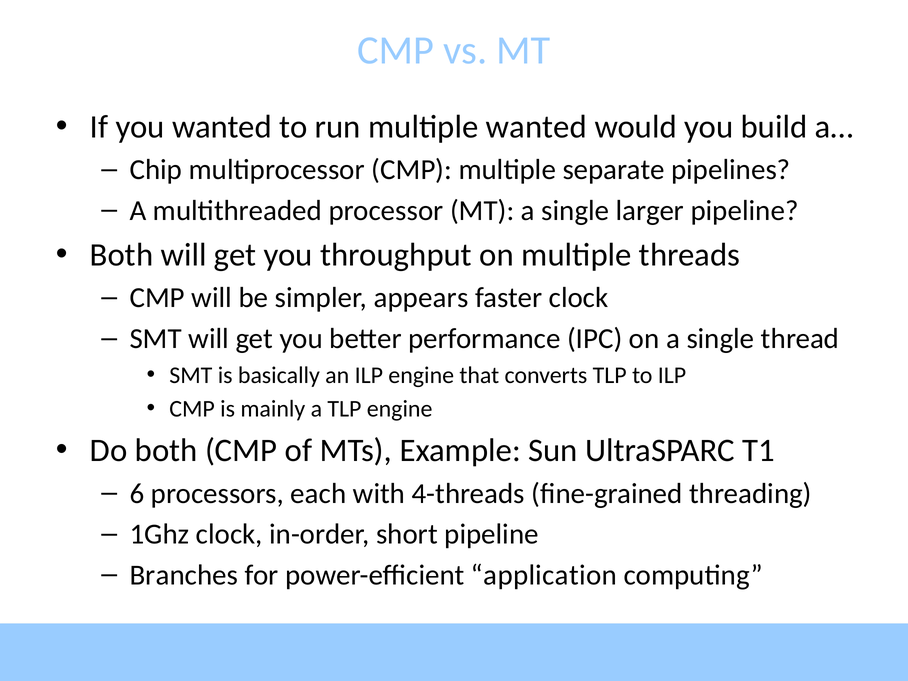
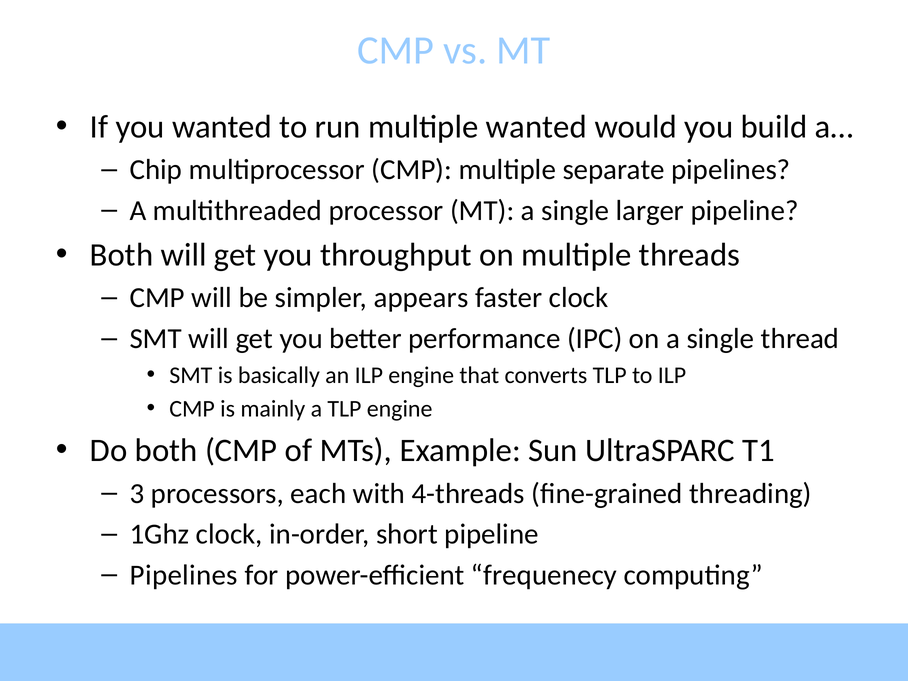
6: 6 -> 3 (137, 493)
Branches: Branches -> Pipelines (184, 575)
application: application -> frequenecy (544, 575)
